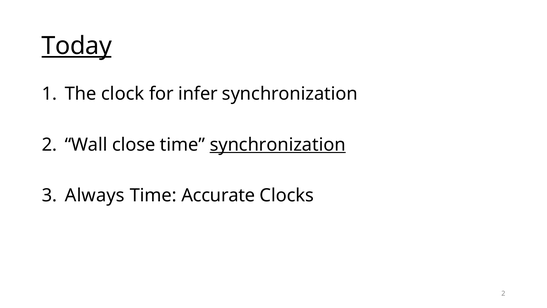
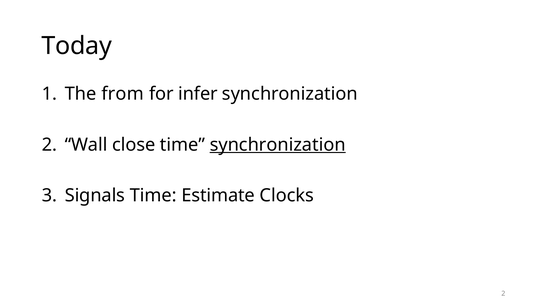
Today underline: present -> none (77, 46)
clock: clock -> from (123, 94)
Always: Always -> Signals (95, 195)
Accurate: Accurate -> Estimate (218, 195)
